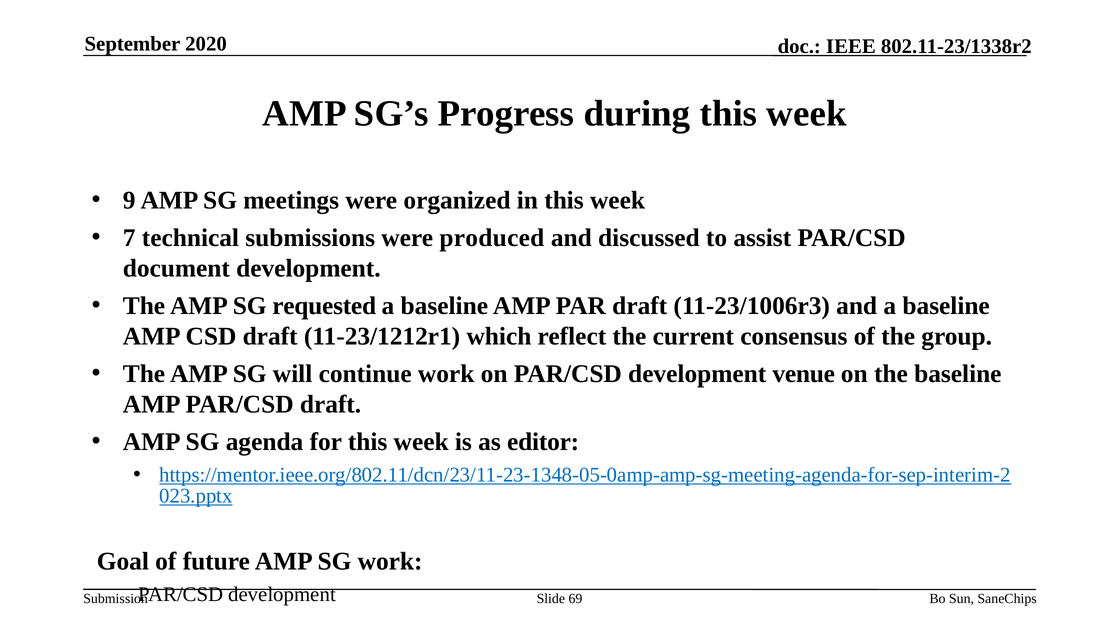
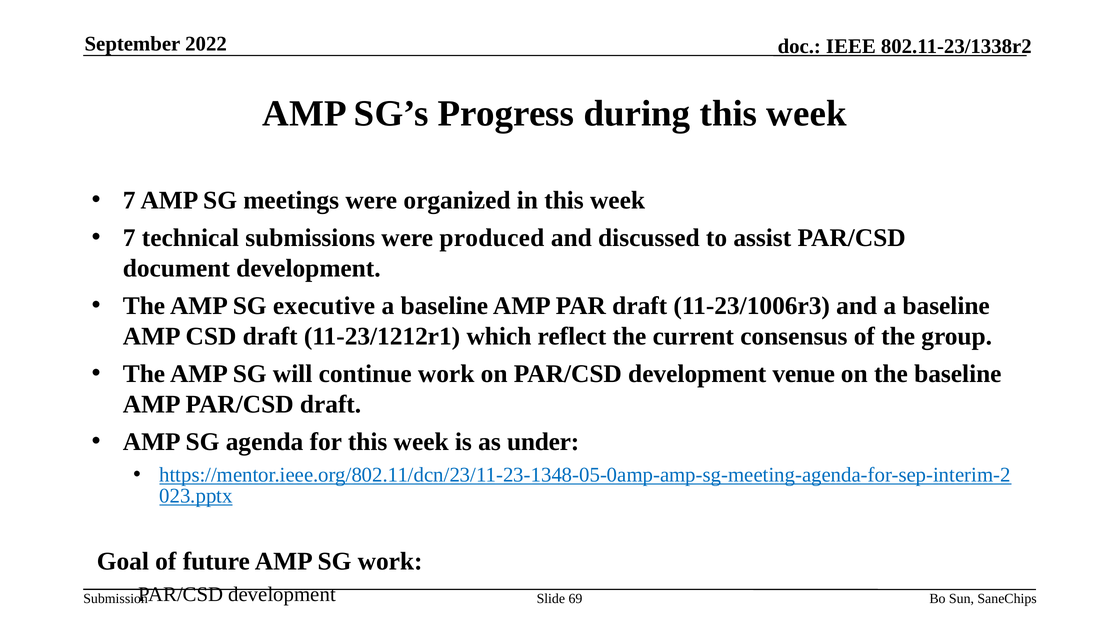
2020: 2020 -> 2022 (206, 44)
9: 9 -> 7 (129, 201)
requested: requested -> executive (324, 306)
editor: editor -> under (543, 442)
